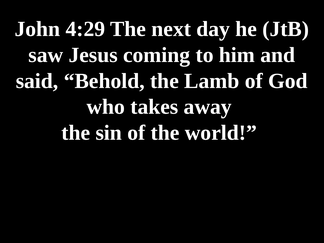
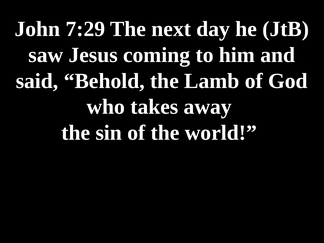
4:29: 4:29 -> 7:29 (85, 29)
